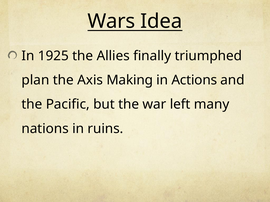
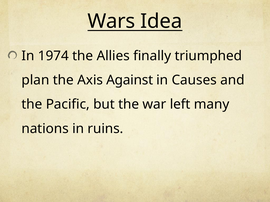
1925: 1925 -> 1974 (53, 56)
Making: Making -> Against (130, 80)
Actions: Actions -> Causes (194, 80)
